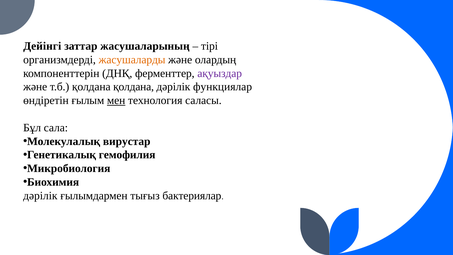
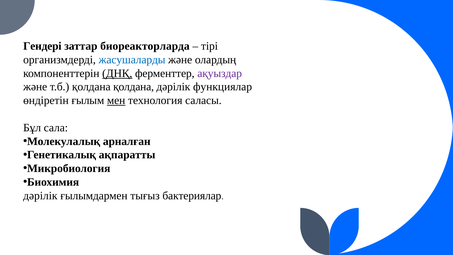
Дейінгі: Дейінгі -> Гендері (42, 46)
жасушаларының: жасушаларының -> биореакторларда (145, 46)
жасушаларды colour: orange -> blue (132, 60)
ДНҚ underline: none -> present (117, 73)
вирустар: вирустар -> арналған (127, 141)
гемофилия: гемофилия -> ақпаратты (127, 155)
